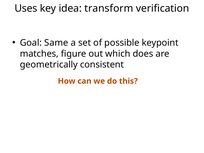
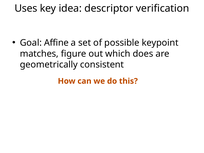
transform: transform -> descriptor (109, 8)
Same: Same -> Affine (56, 43)
